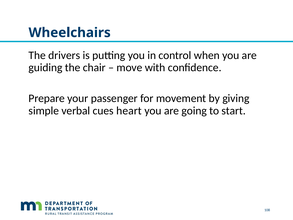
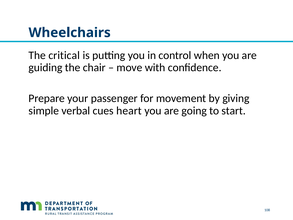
drivers: drivers -> critical (64, 55)
